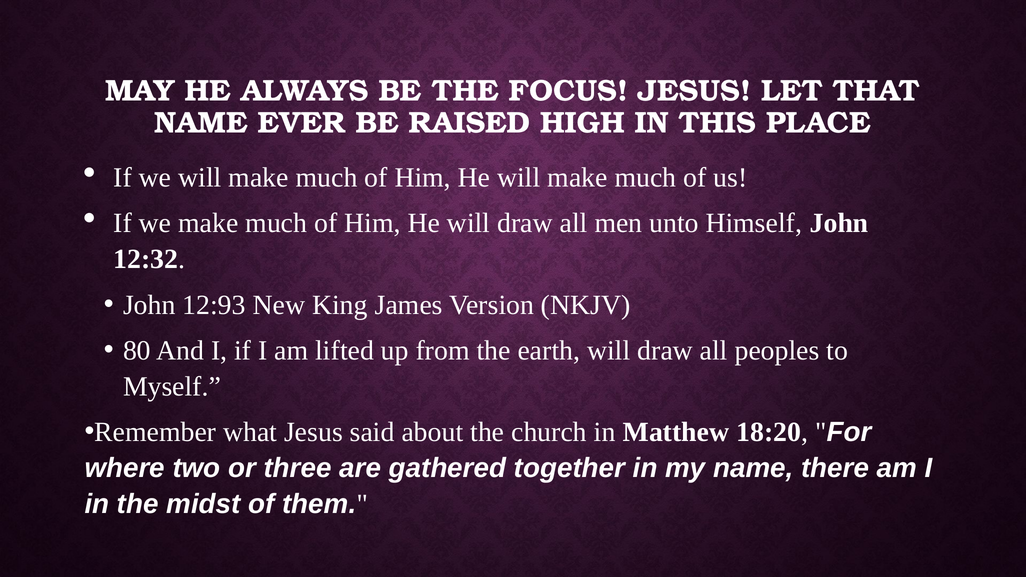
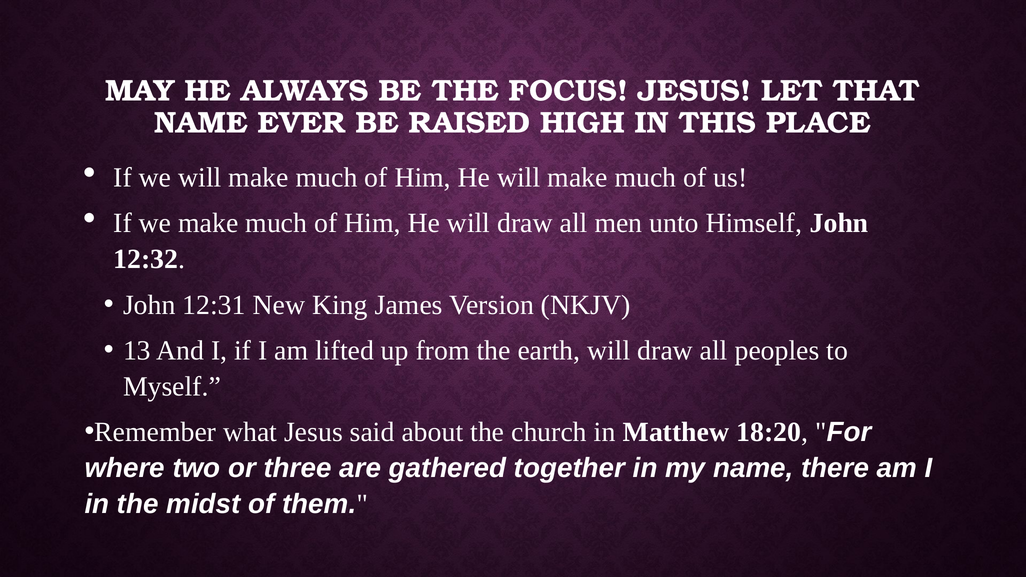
12:93: 12:93 -> 12:31 (214, 305)
80: 80 -> 13 (137, 351)
